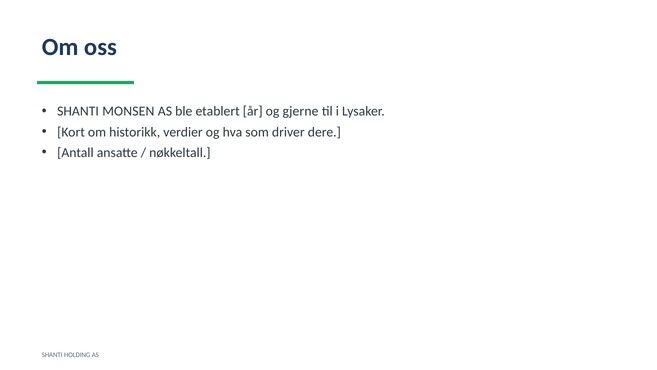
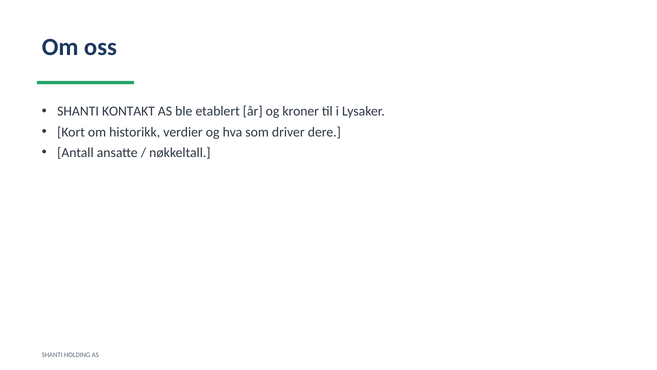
MONSEN: MONSEN -> KONTAKT (128, 111)
gjerne: gjerne -> kroner (301, 111)
